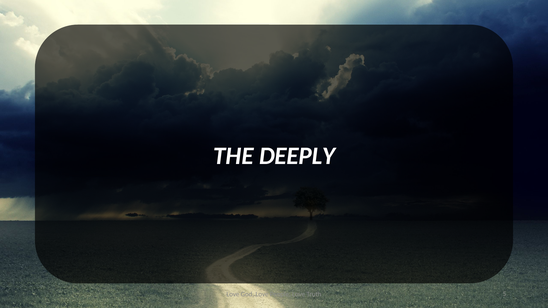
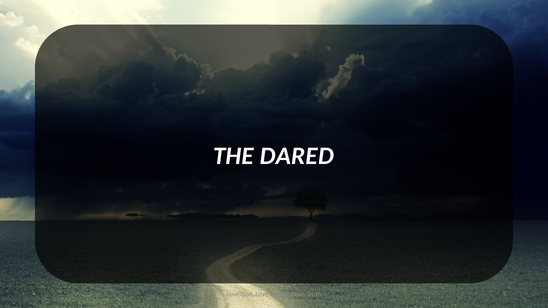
DEEPLY: DEEPLY -> DARED (297, 156)
